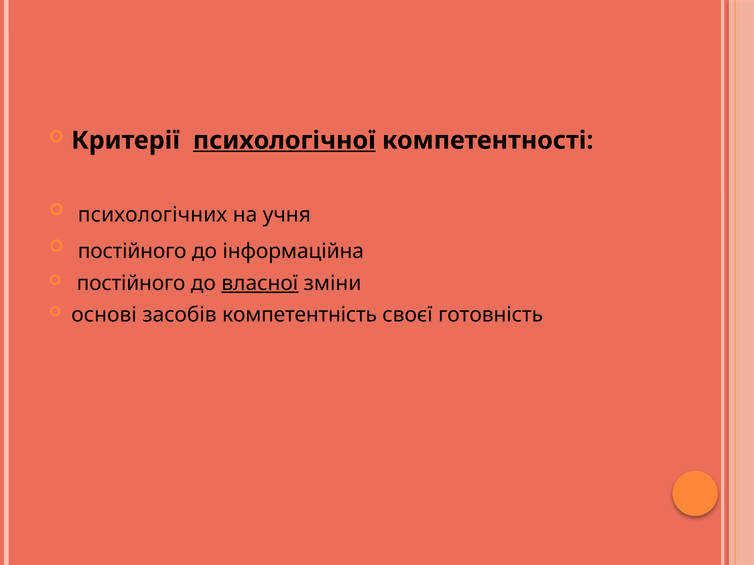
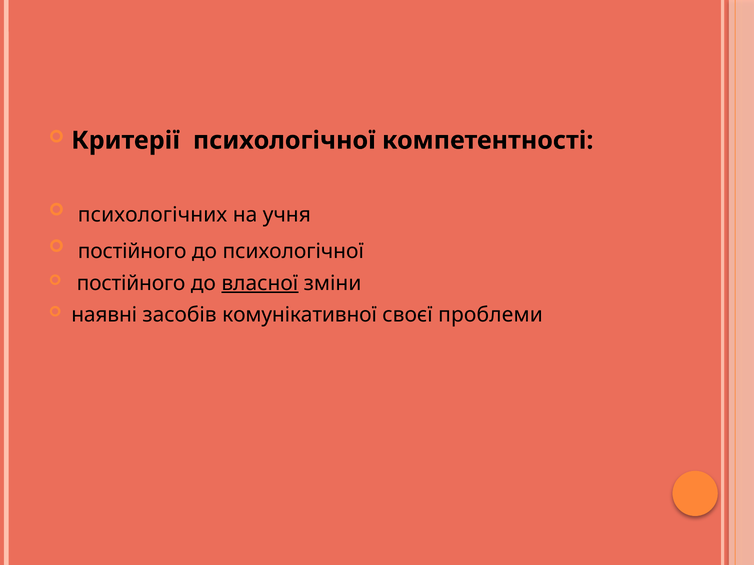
психологічної underline: present -> none (284, 141)
до інформаційна: інформаційна -> психологічної (293, 251)
основі: основі -> наявні (104, 315)
компетентність: компетентність -> комунікативної (300, 315)
готовність: готовність -> проблеми (491, 315)
